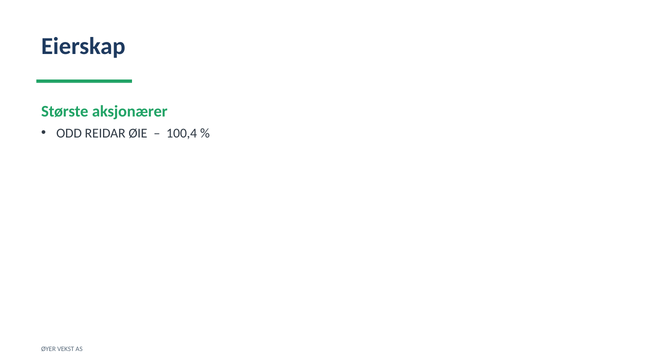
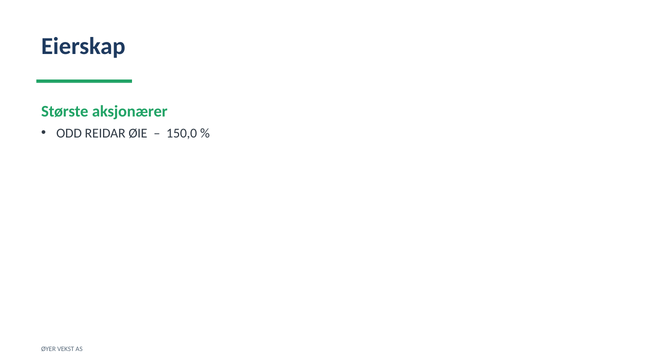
100,4: 100,4 -> 150,0 (182, 133)
